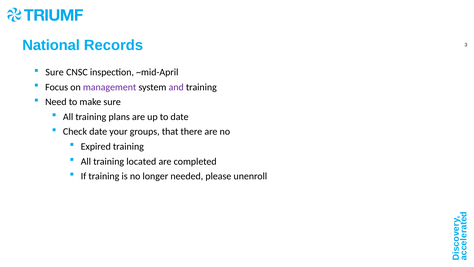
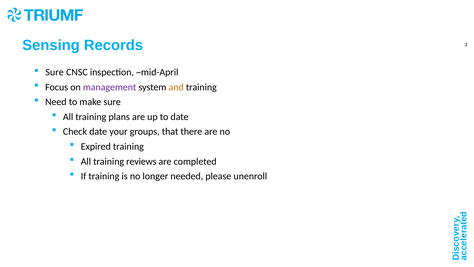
National: National -> Sensing (51, 45)
and colour: purple -> orange (176, 87)
located: located -> reviews (141, 161)
